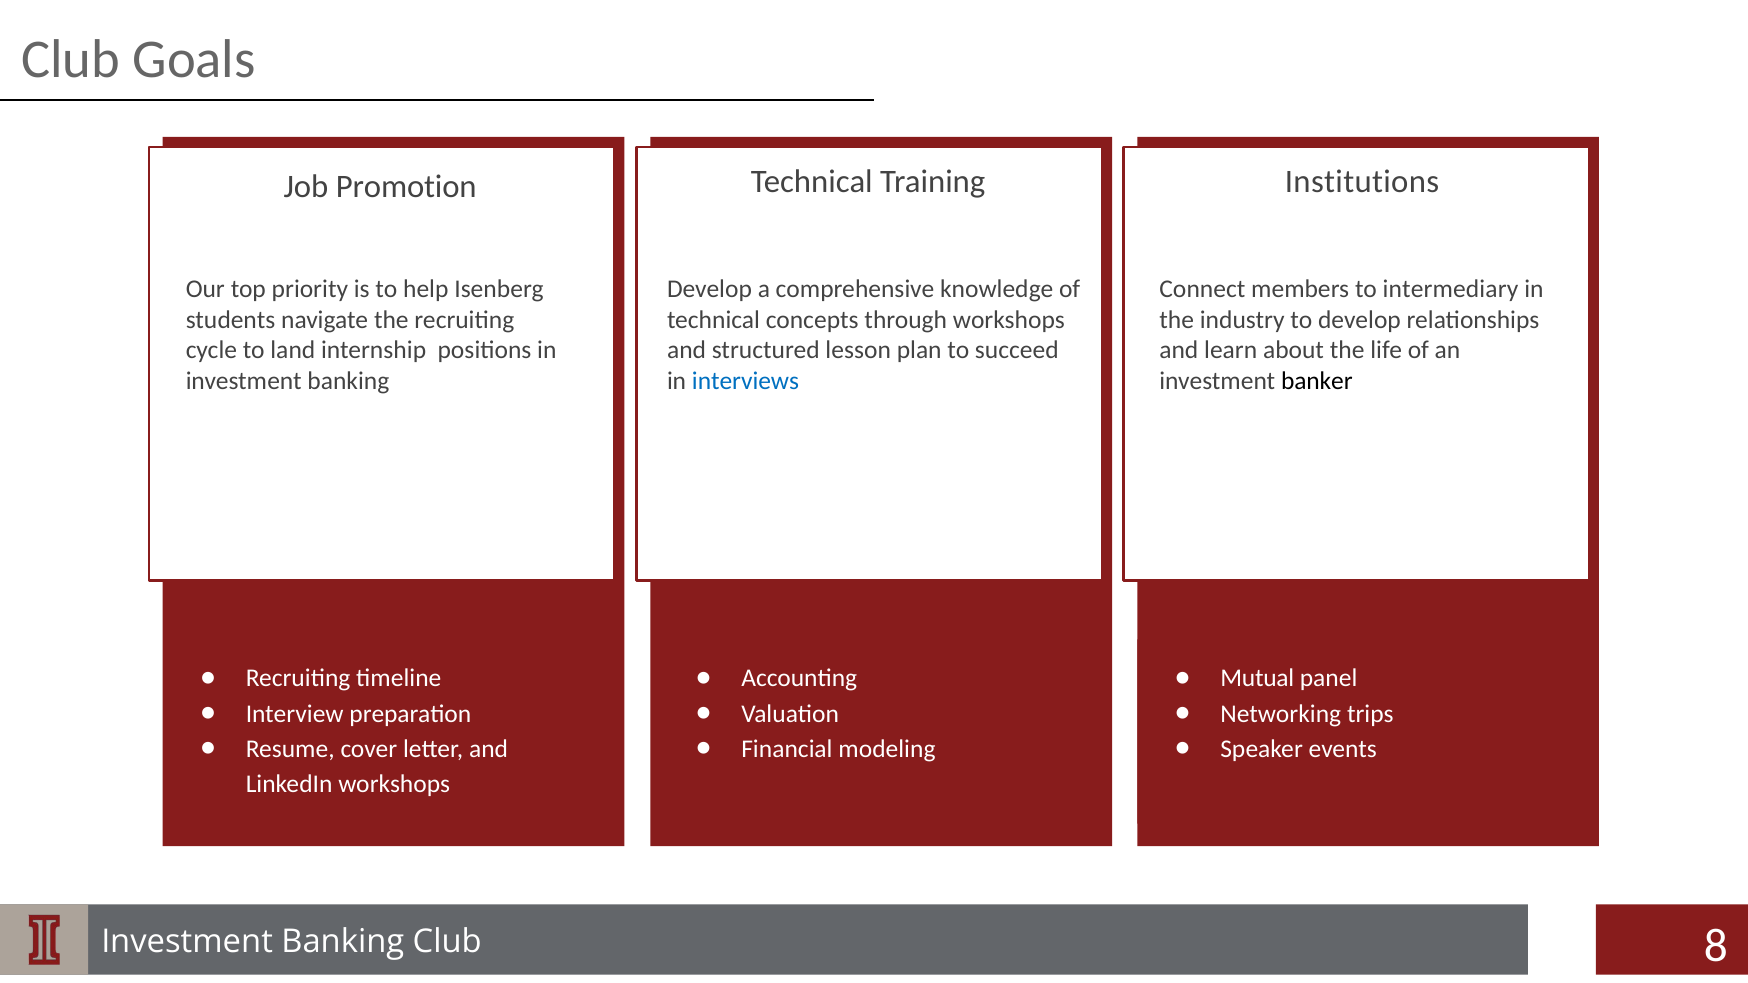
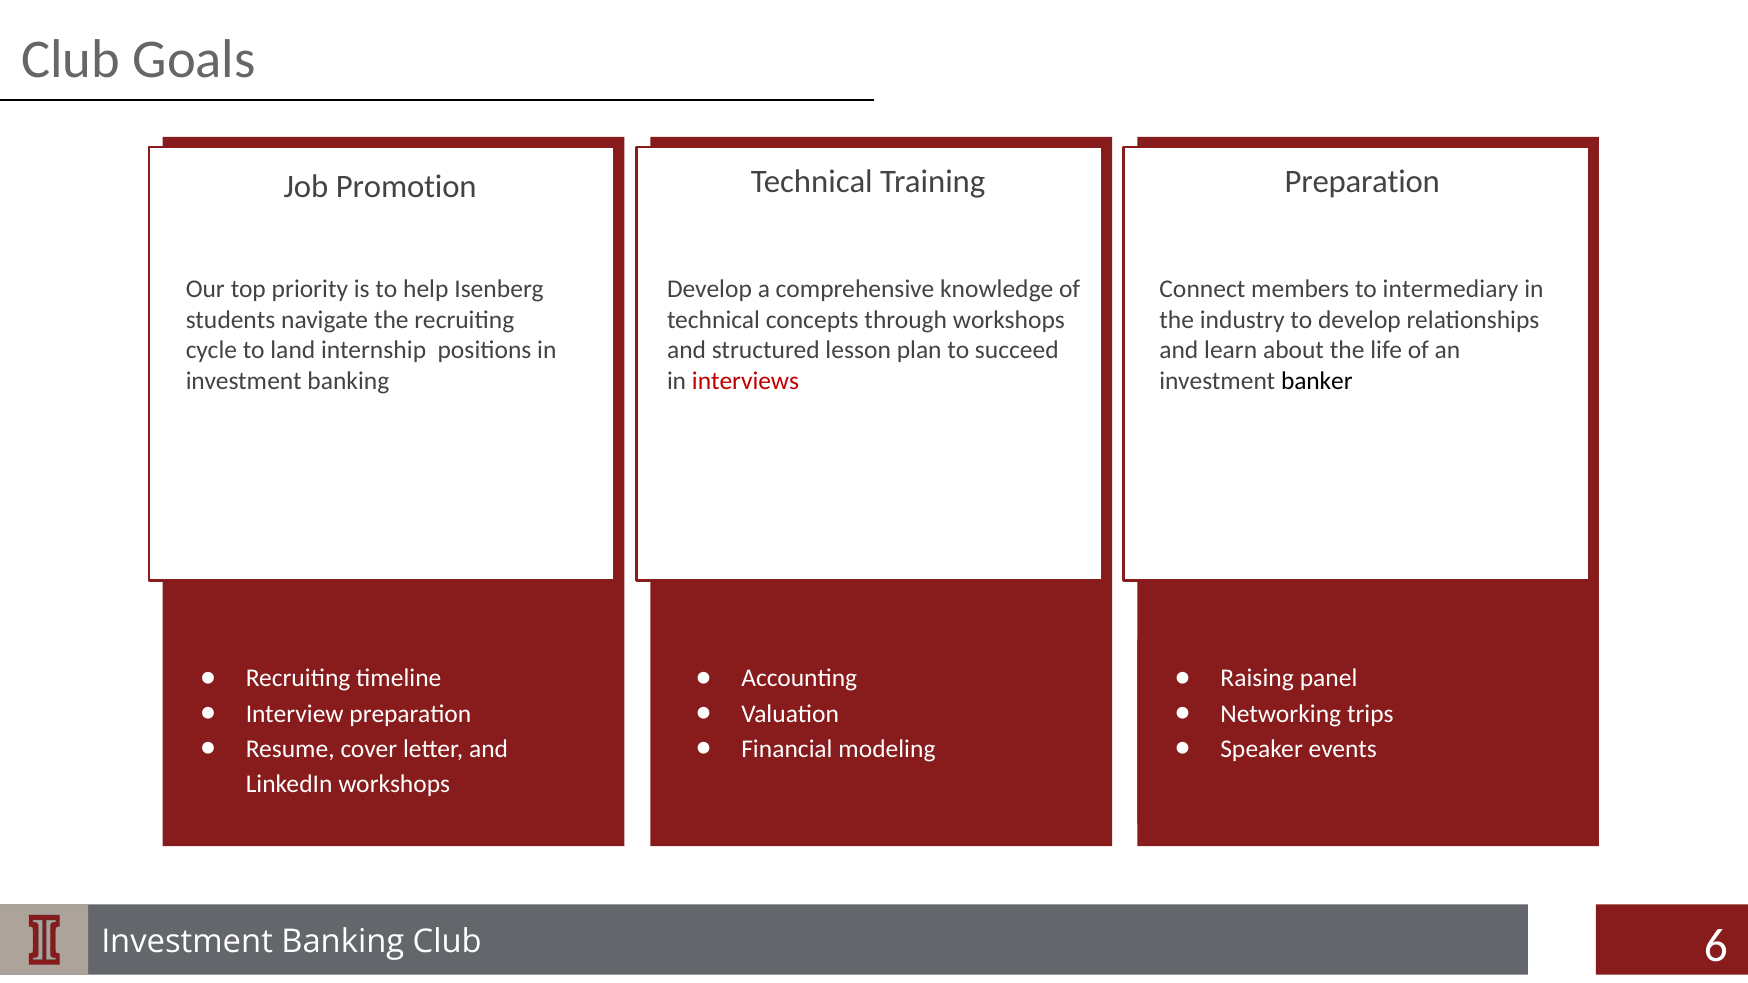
Training Institutions: Institutions -> Preparation (1362, 182)
interviews colour: blue -> red (746, 381)
Mutual: Mutual -> Raising (1257, 679)
8: 8 -> 6 (1716, 946)
